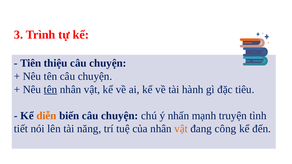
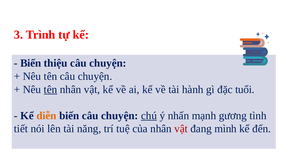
Tiên: Tiên -> Biến (31, 63)
tiêu: tiêu -> tuổi (245, 90)
chú underline: none -> present (149, 116)
truyện: truyện -> gương (233, 116)
vật colour: orange -> red (181, 129)
công: công -> mình (226, 129)
